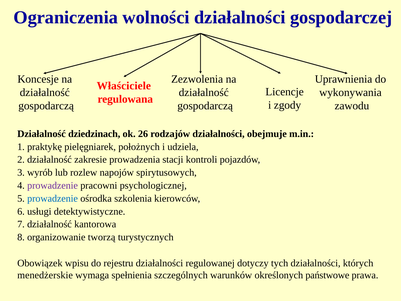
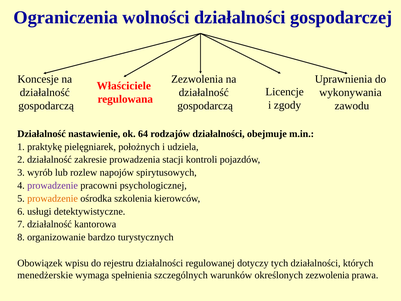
dziedzinach: dziedzinach -> nastawienie (94, 134)
26: 26 -> 64 (143, 134)
prowadzenie colour: blue -> orange (53, 198)
tworzą: tworzą -> bardzo (102, 237)
określonych państwowe: państwowe -> zezwolenia (327, 275)
